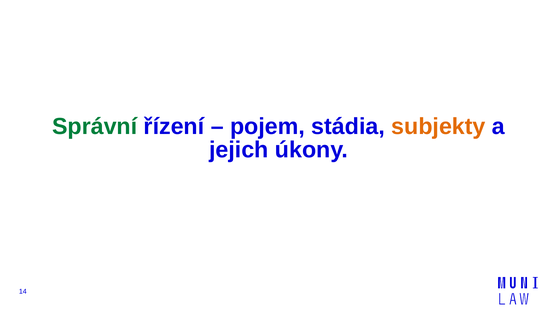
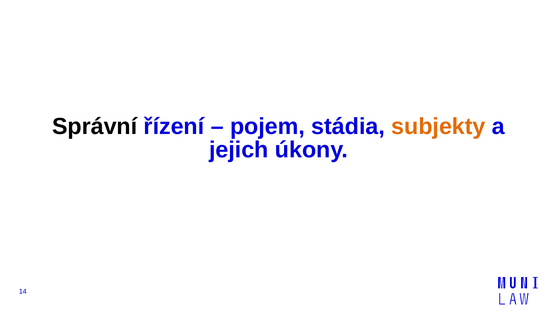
Správní colour: green -> black (95, 126)
